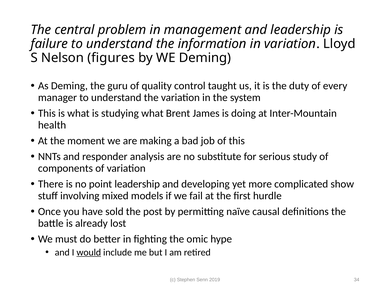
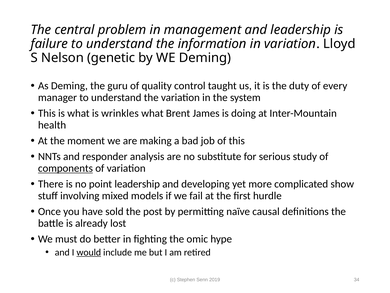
figures: figures -> genetic (111, 58)
studying: studying -> wrinkles (120, 113)
components underline: none -> present (65, 168)
